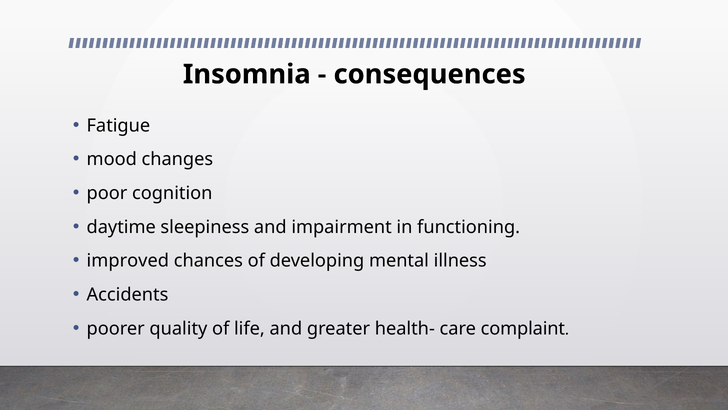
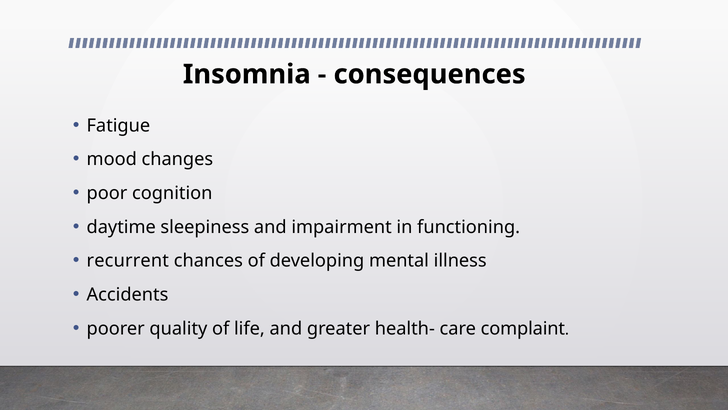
improved: improved -> recurrent (128, 261)
